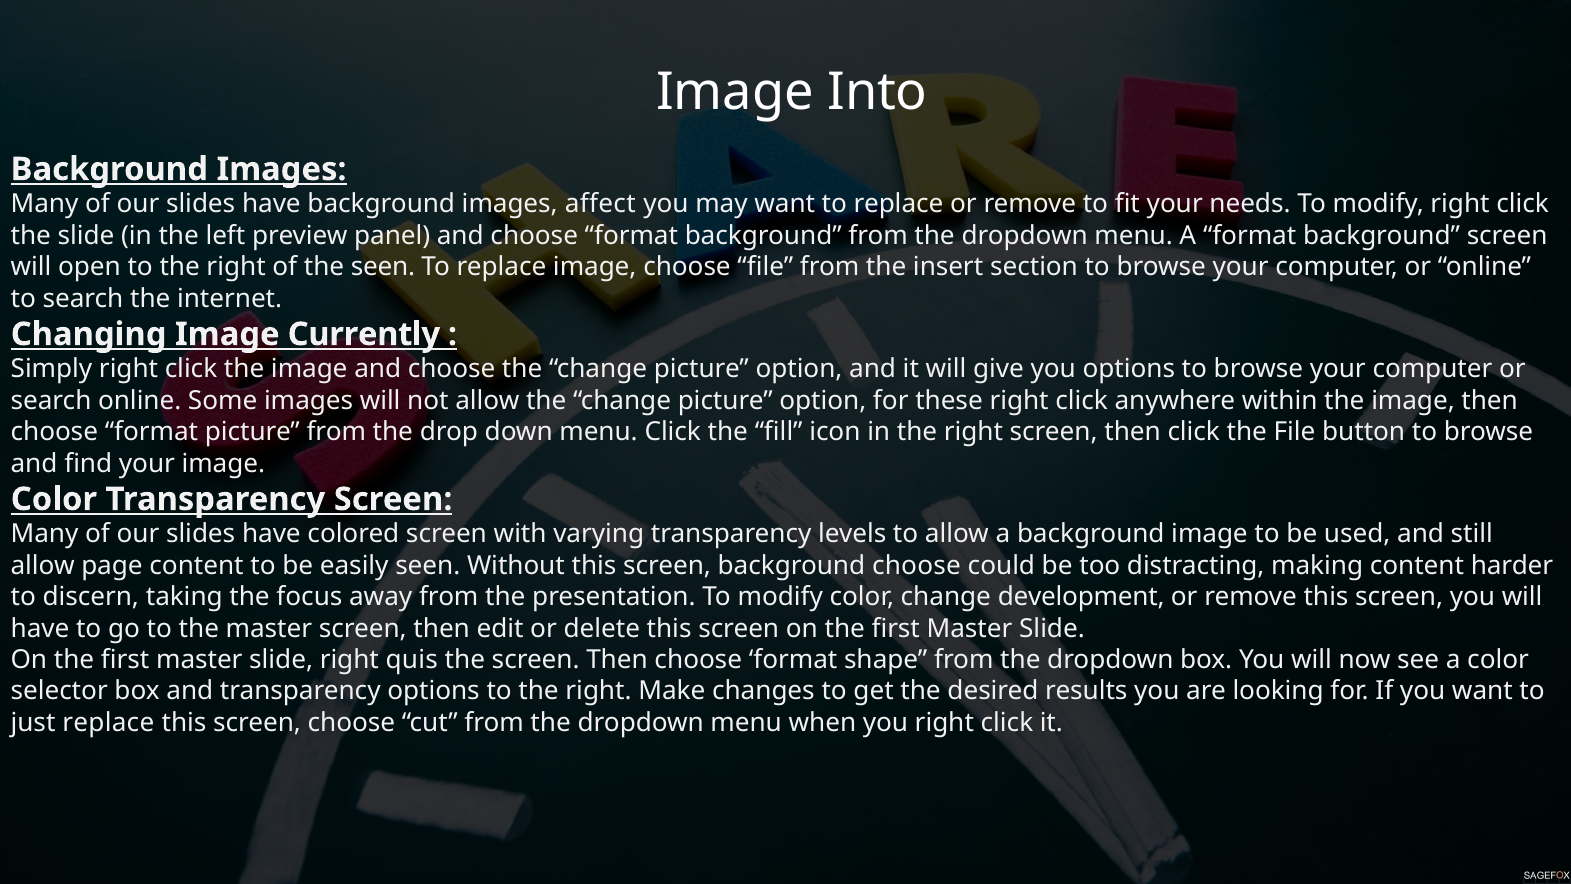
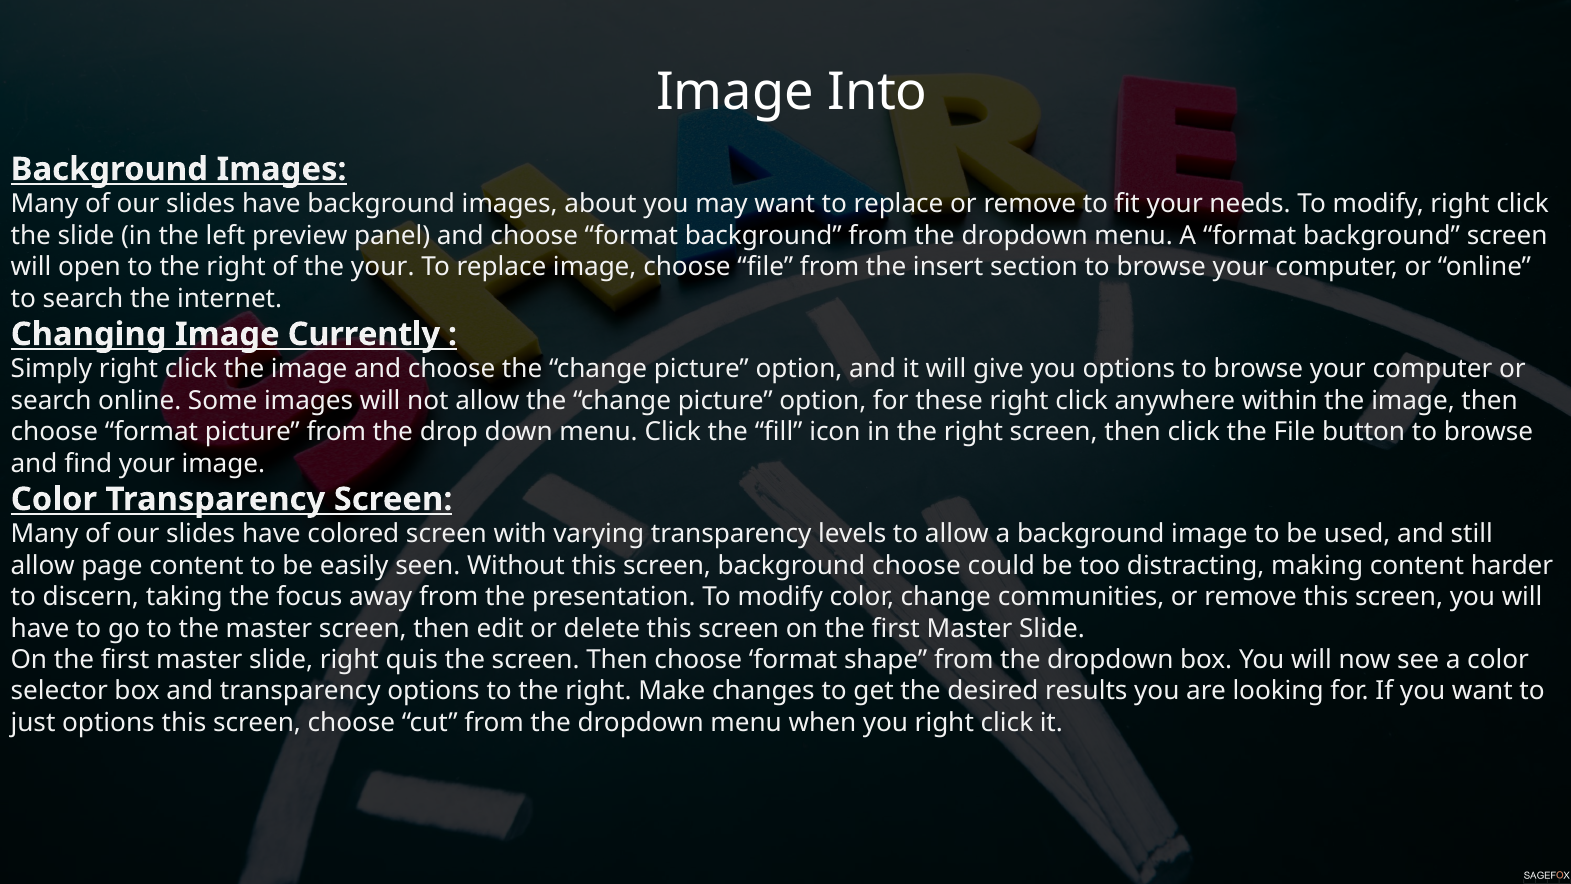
affect: affect -> about (600, 204)
the seen: seen -> your (383, 267)
development: development -> communities (1081, 597)
just replace: replace -> options (108, 722)
